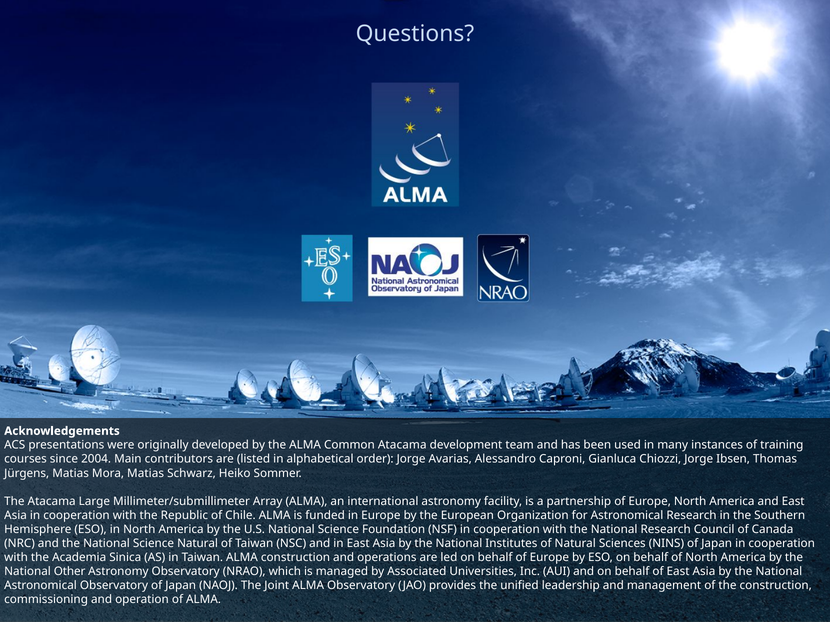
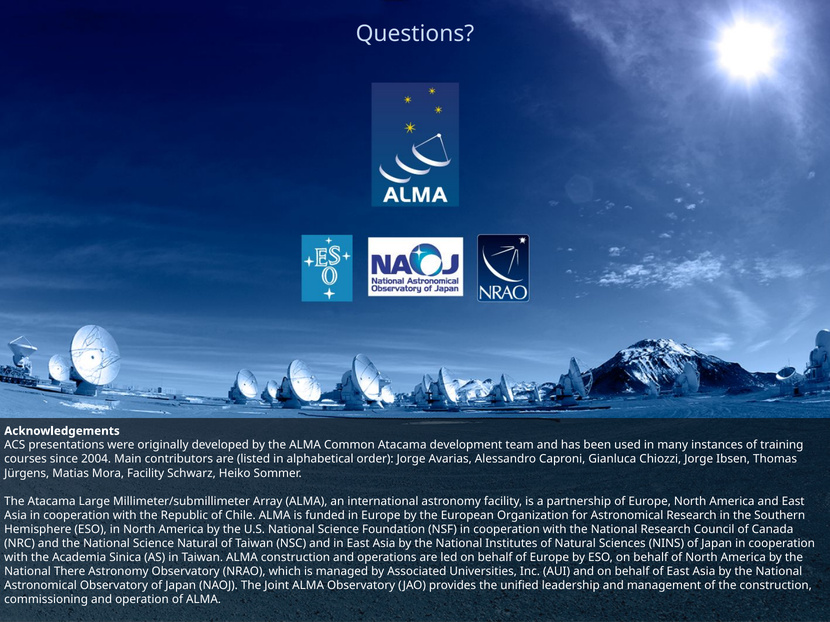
Mora Matias: Matias -> Facility (146, 473)
Other: Other -> There (70, 572)
